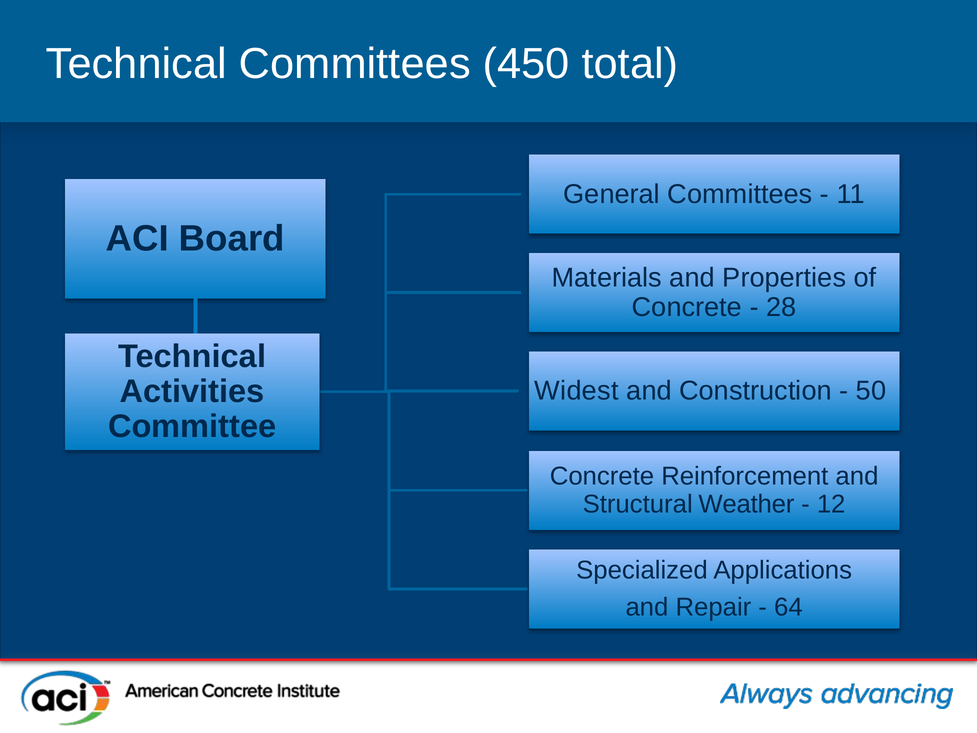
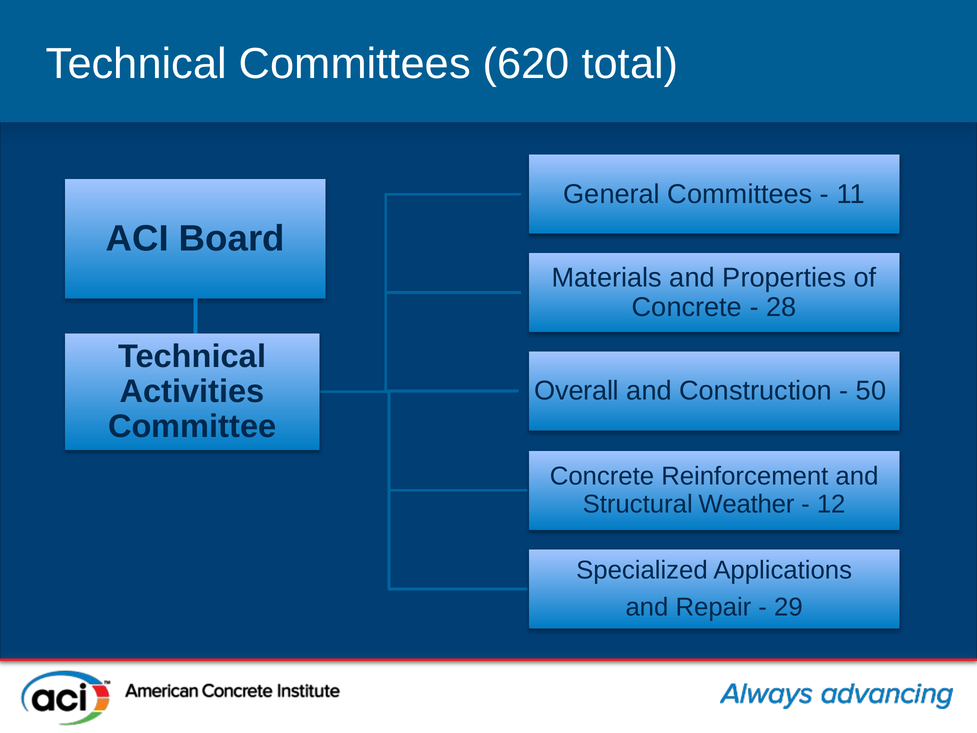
450: 450 -> 620 (526, 64)
Widest: Widest -> Overall (577, 391)
64: 64 -> 29 (788, 607)
